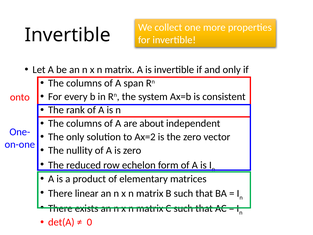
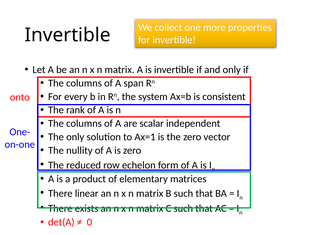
about: about -> scalar (152, 123)
Ax=2: Ax=2 -> Ax=1 (145, 137)
